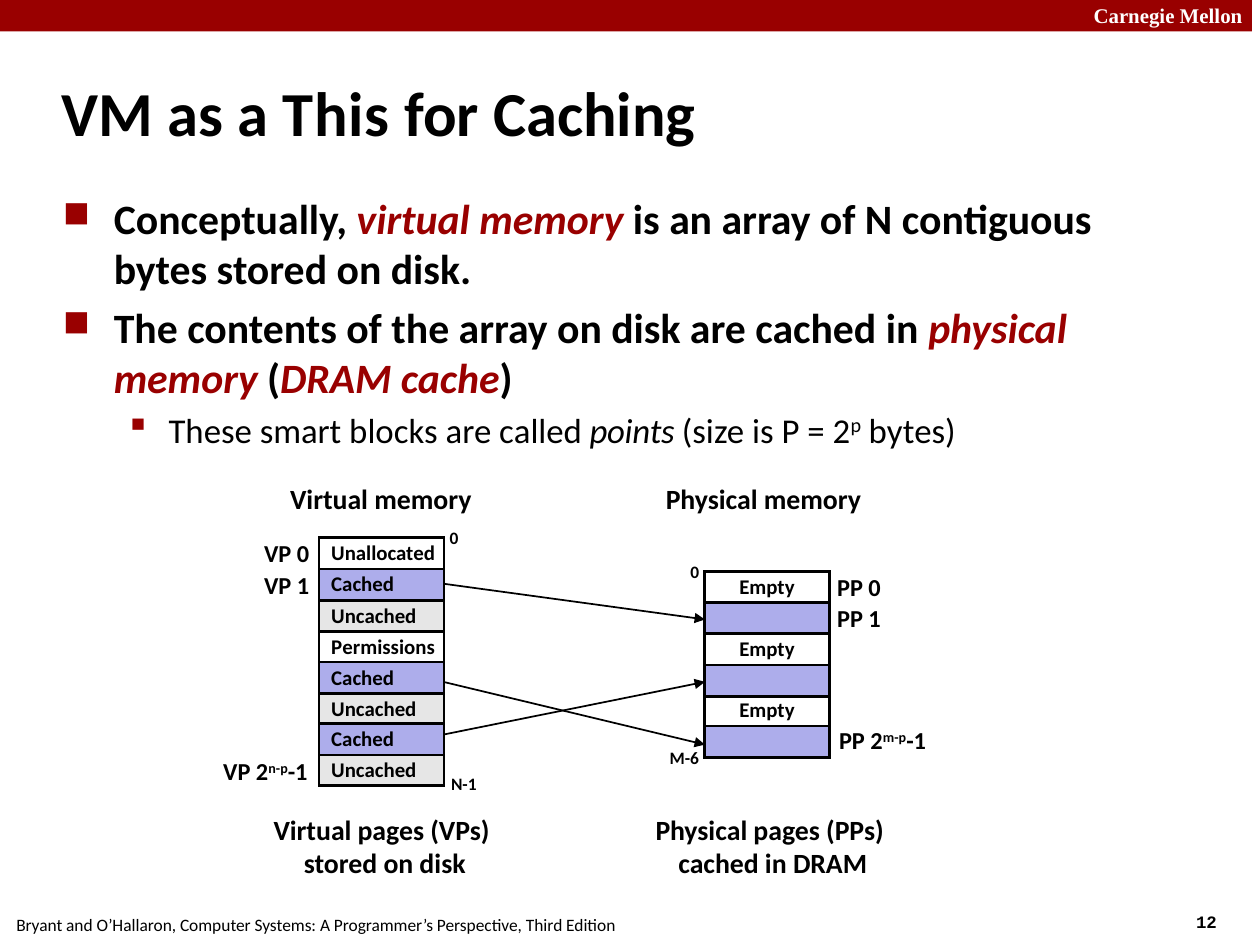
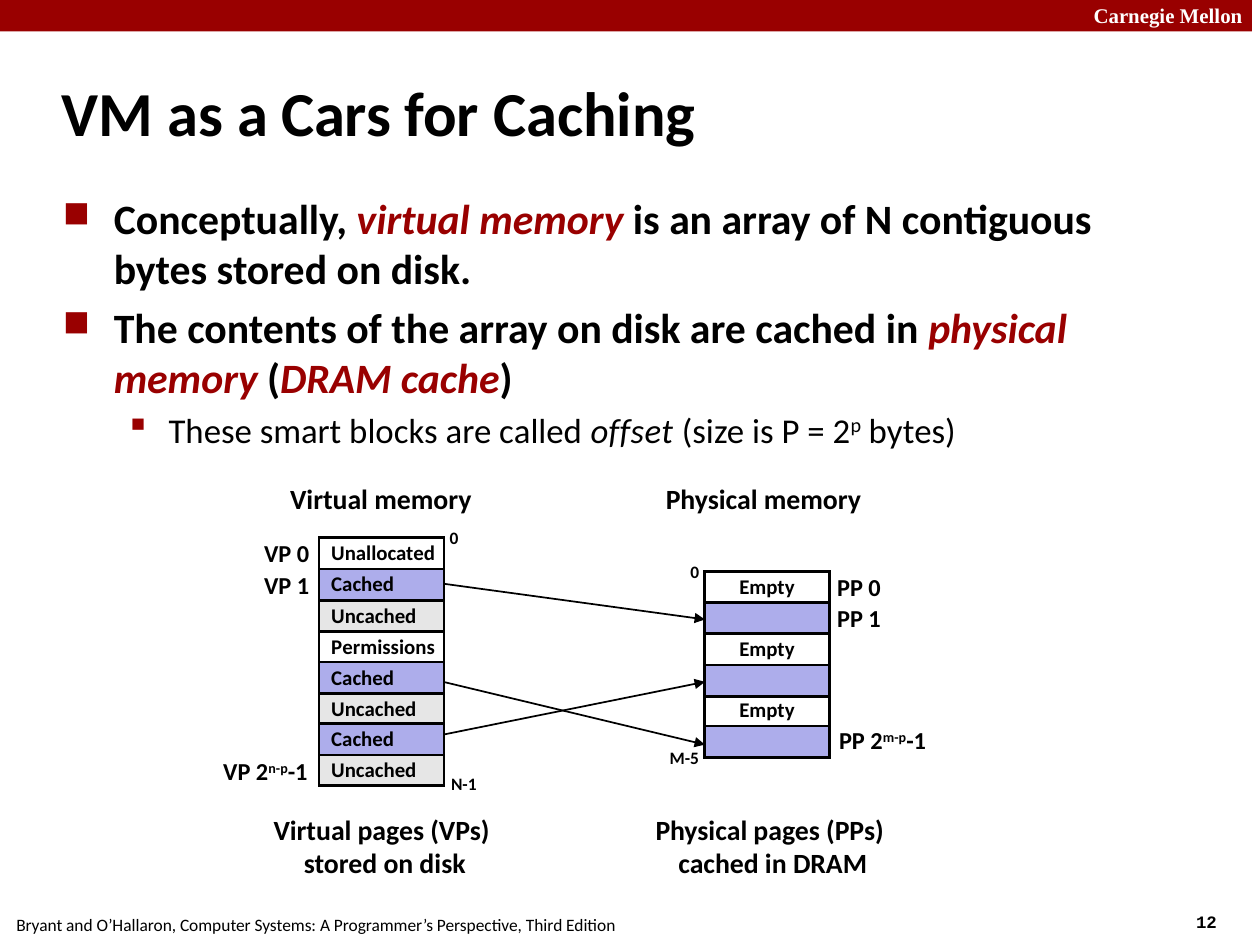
This: This -> Cars (336, 116)
points: points -> offset (632, 432)
M-6: M-6 -> M-5 (684, 759)
